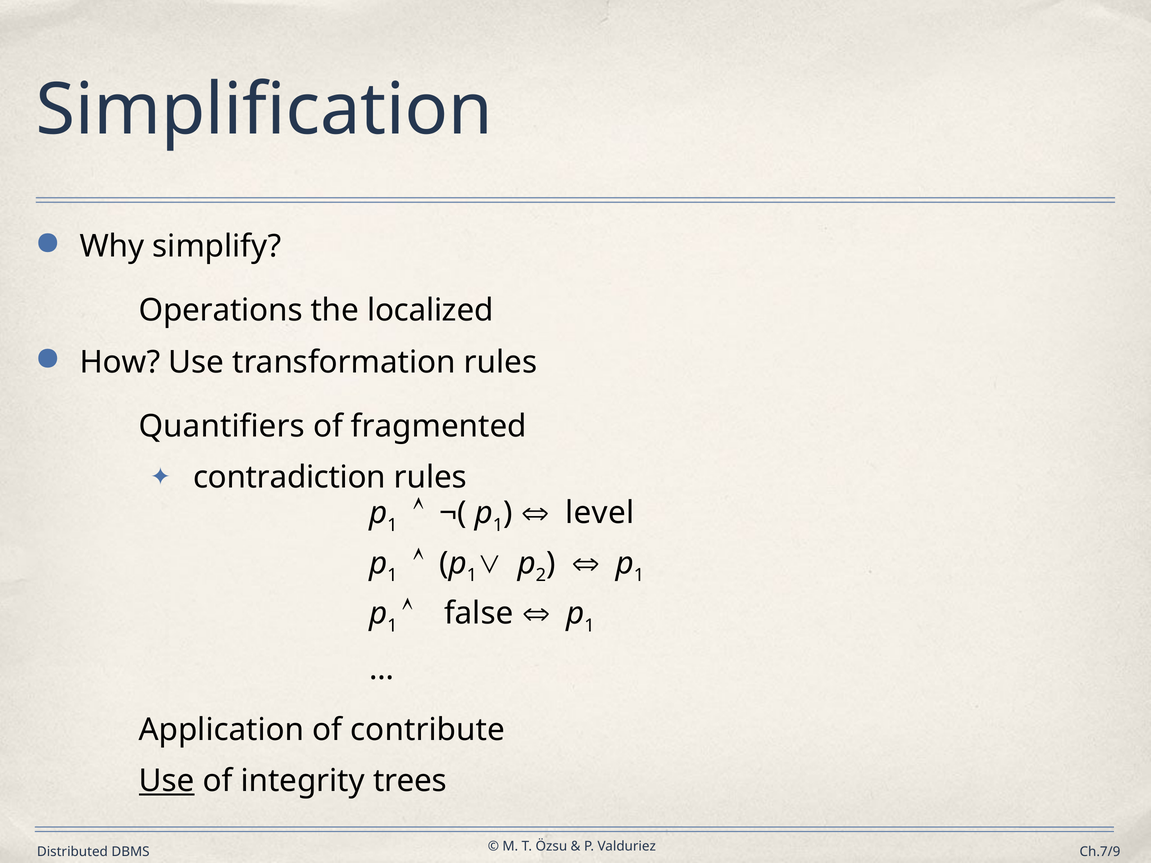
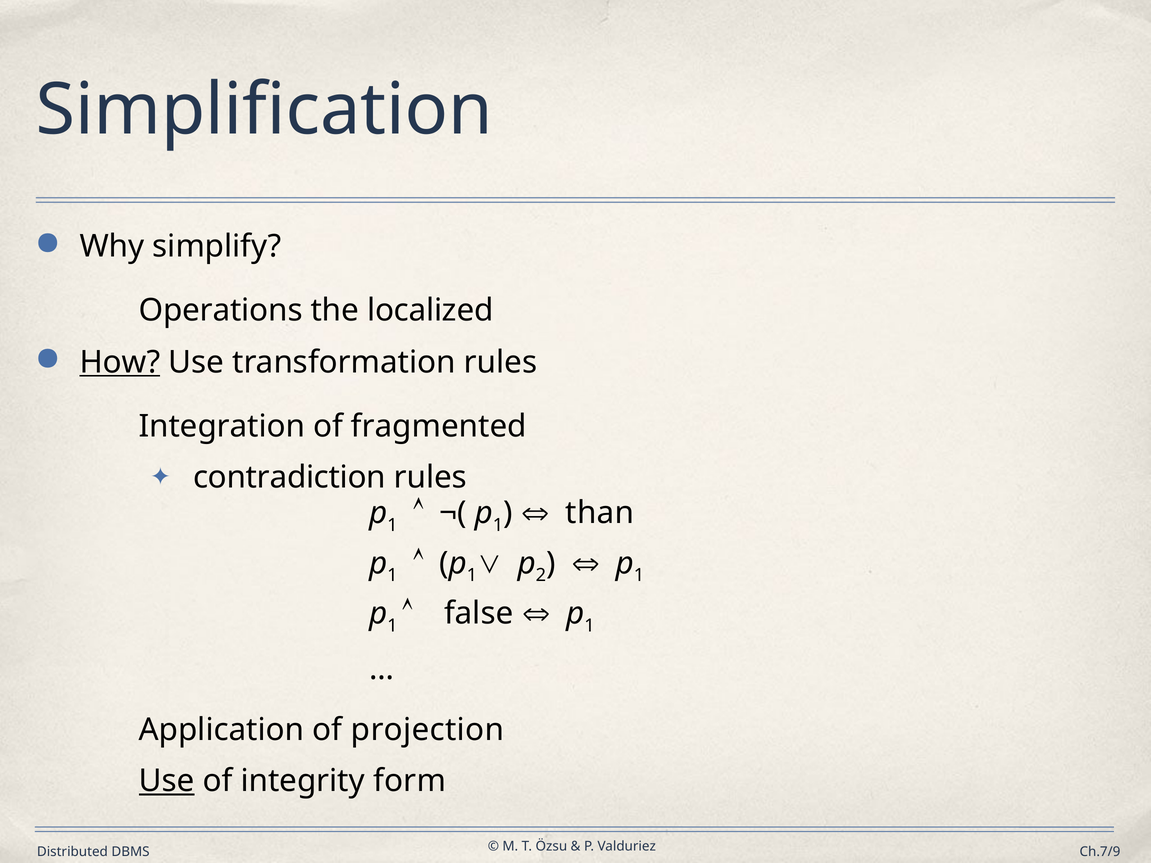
How underline: none -> present (120, 362)
Quantifiers: Quantifiers -> Integration (222, 426)
level: level -> than (600, 513)
contribute: contribute -> projection (428, 730)
trees: trees -> form (410, 781)
